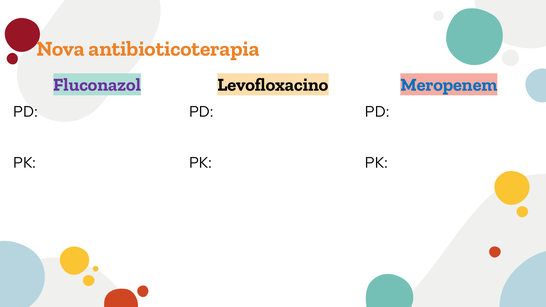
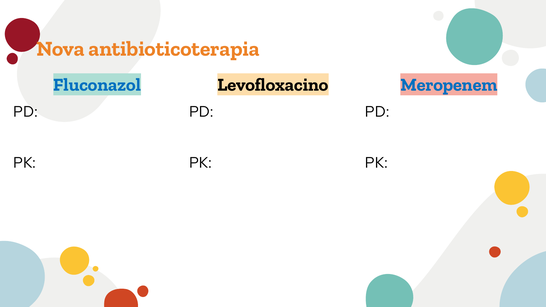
Fluconazol colour: purple -> blue (97, 85)
